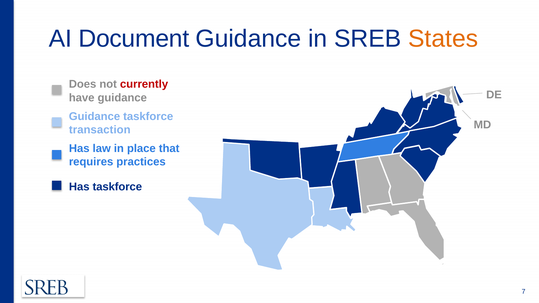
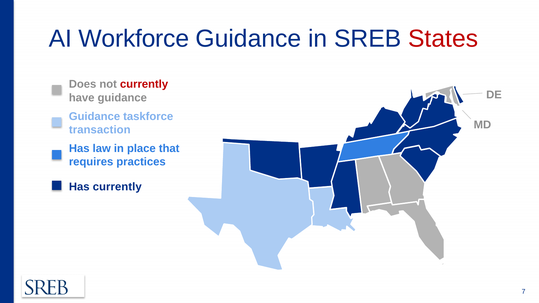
Document: Document -> Workforce (134, 39)
States colour: orange -> red (443, 39)
Has taskforce: taskforce -> currently (117, 187)
